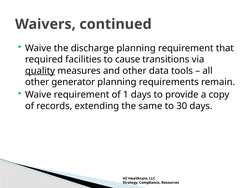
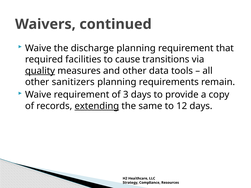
generator: generator -> sanitizers (73, 82)
1: 1 -> 3 (126, 95)
extending underline: none -> present (97, 106)
30: 30 -> 12 (182, 106)
